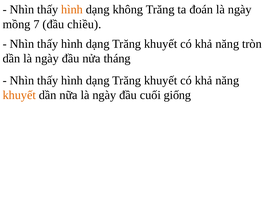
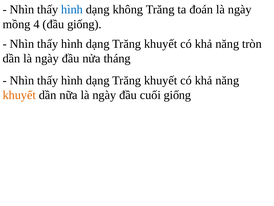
hình colour: orange -> blue (72, 9)
7: 7 -> 4 (36, 24)
đầu chiều: chiều -> giống (84, 24)
